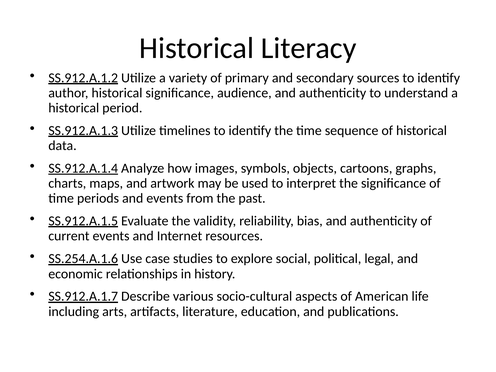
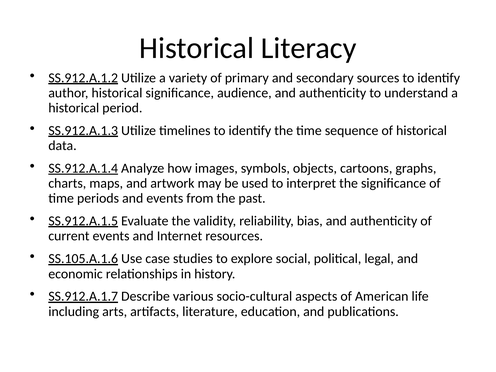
SS.254.A.1.6: SS.254.A.1.6 -> SS.105.A.1.6 (83, 259)
